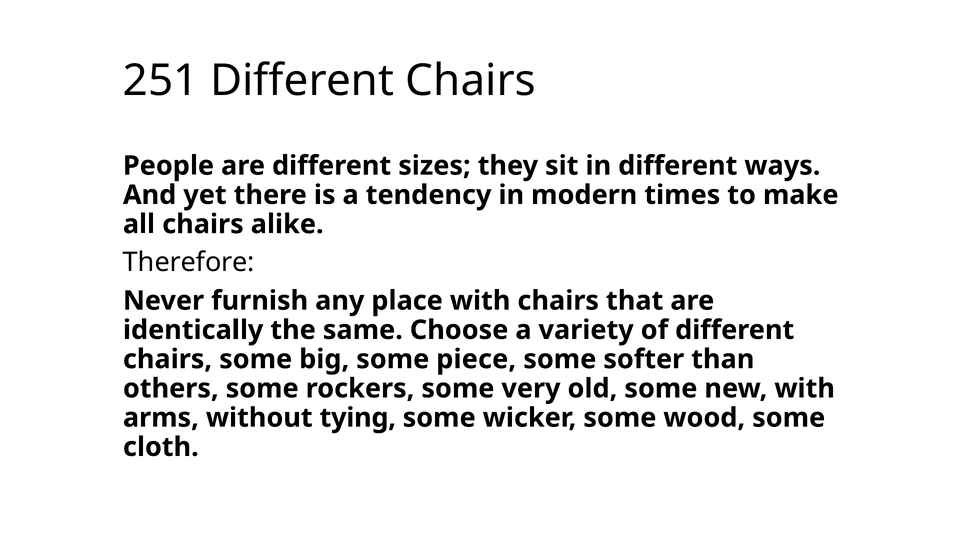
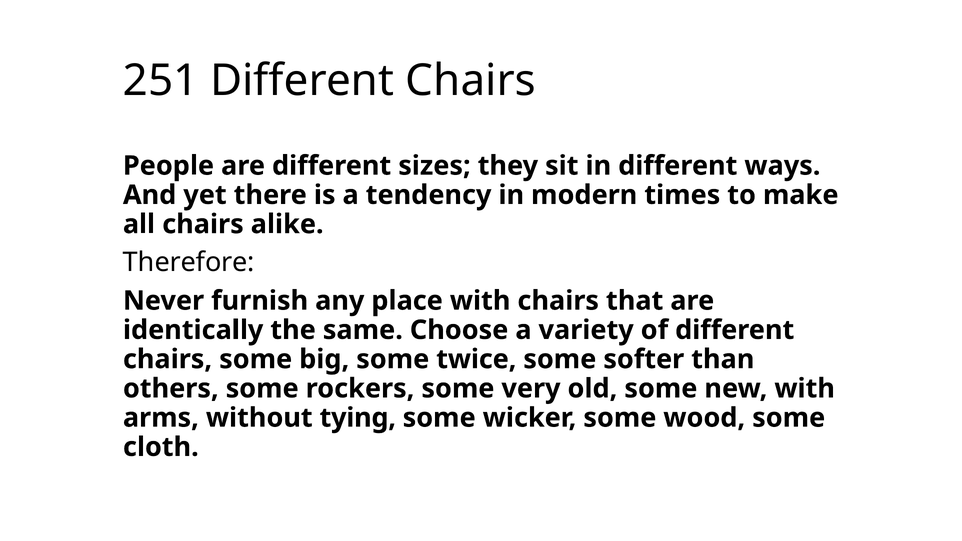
piece: piece -> twice (476, 359)
